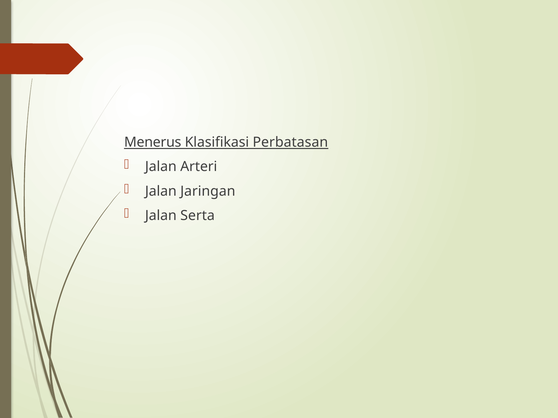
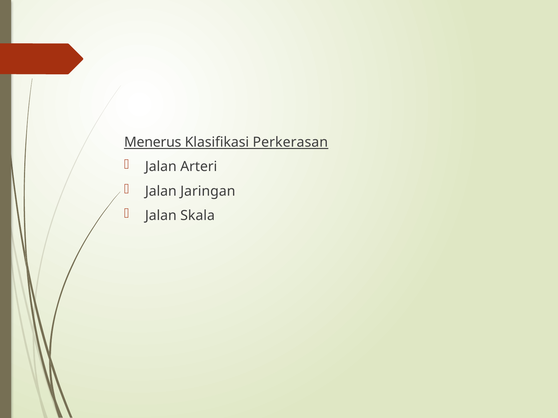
Perbatasan: Perbatasan -> Perkerasan (290, 142)
Serta: Serta -> Skala (198, 216)
